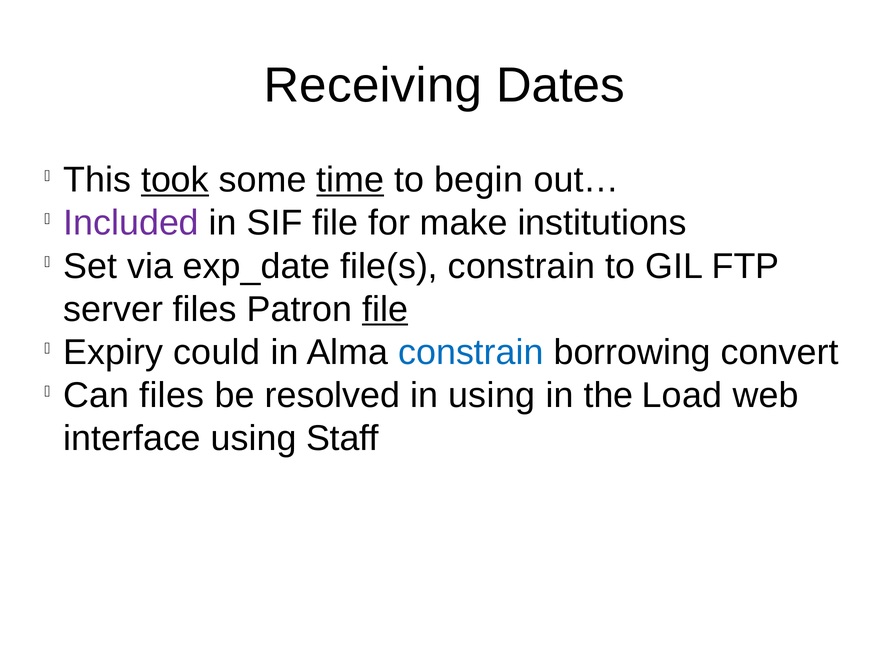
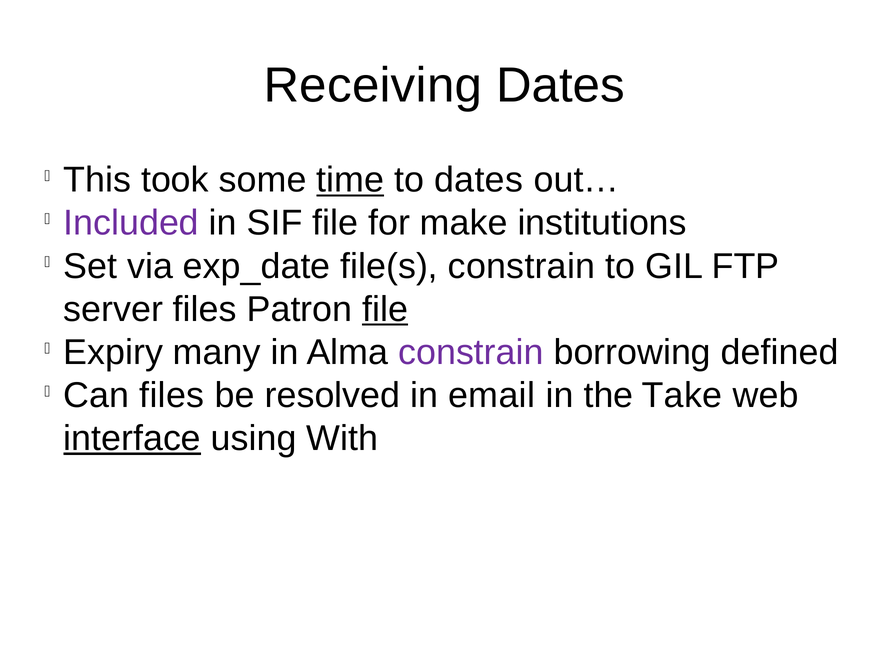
took underline: present -> none (175, 180)
to begin: begin -> dates (479, 180)
could: could -> many (217, 352)
constrain colour: blue -> purple (471, 352)
convert: convert -> defined (780, 352)
in using: using -> email (492, 395)
Load: Load -> Take (682, 395)
interface underline: none -> present (132, 438)
Staff: Staff -> With (342, 438)
